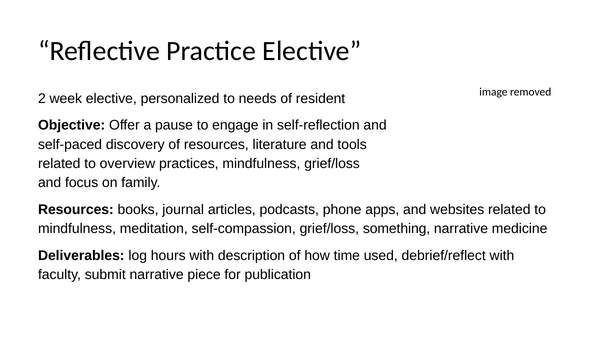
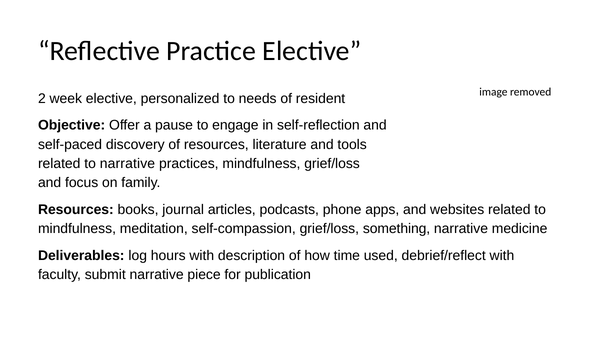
to overview: overview -> narrative (127, 164)
